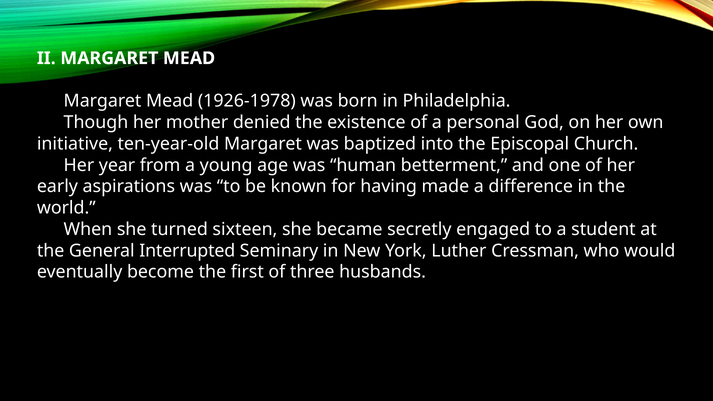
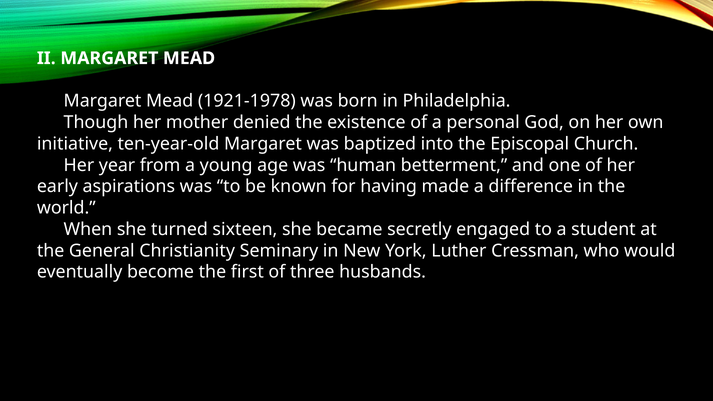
1926-1978: 1926-1978 -> 1921-1978 (247, 101)
Interrupted: Interrupted -> Christianity (187, 251)
